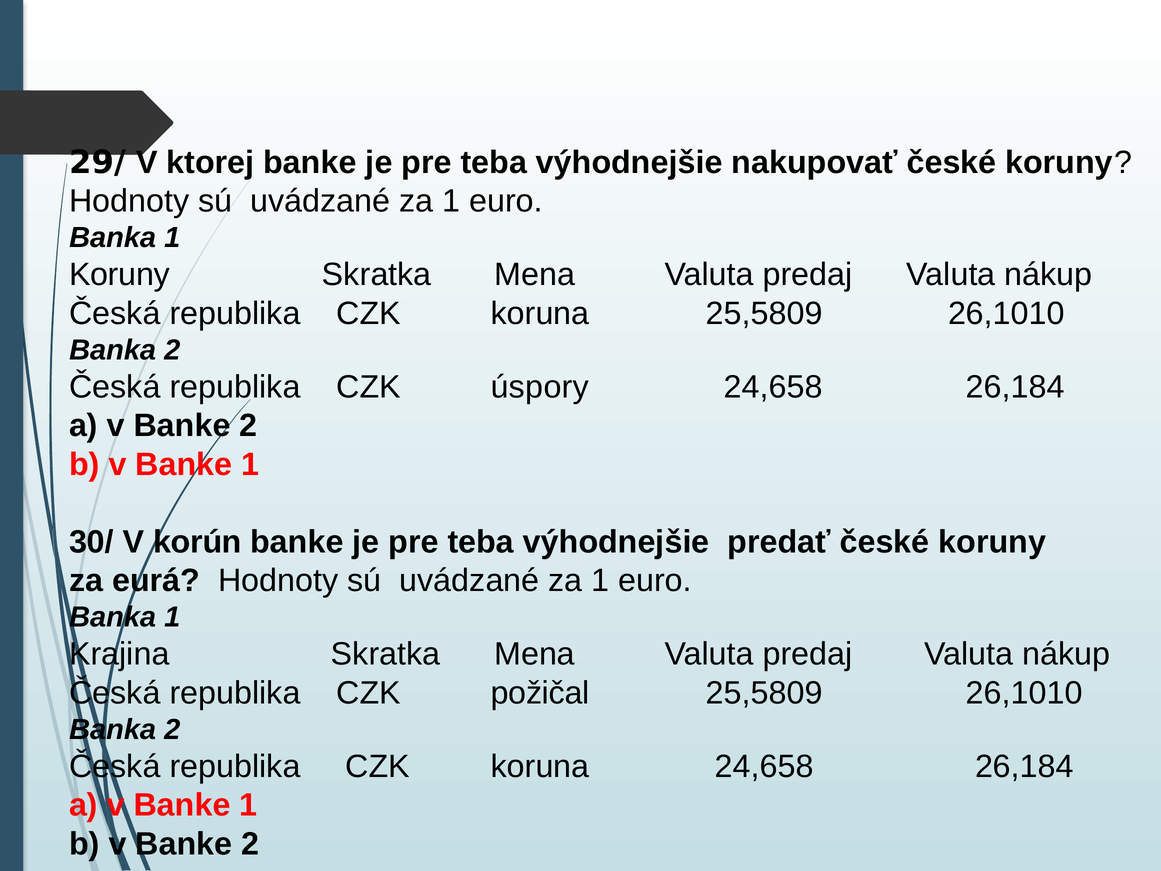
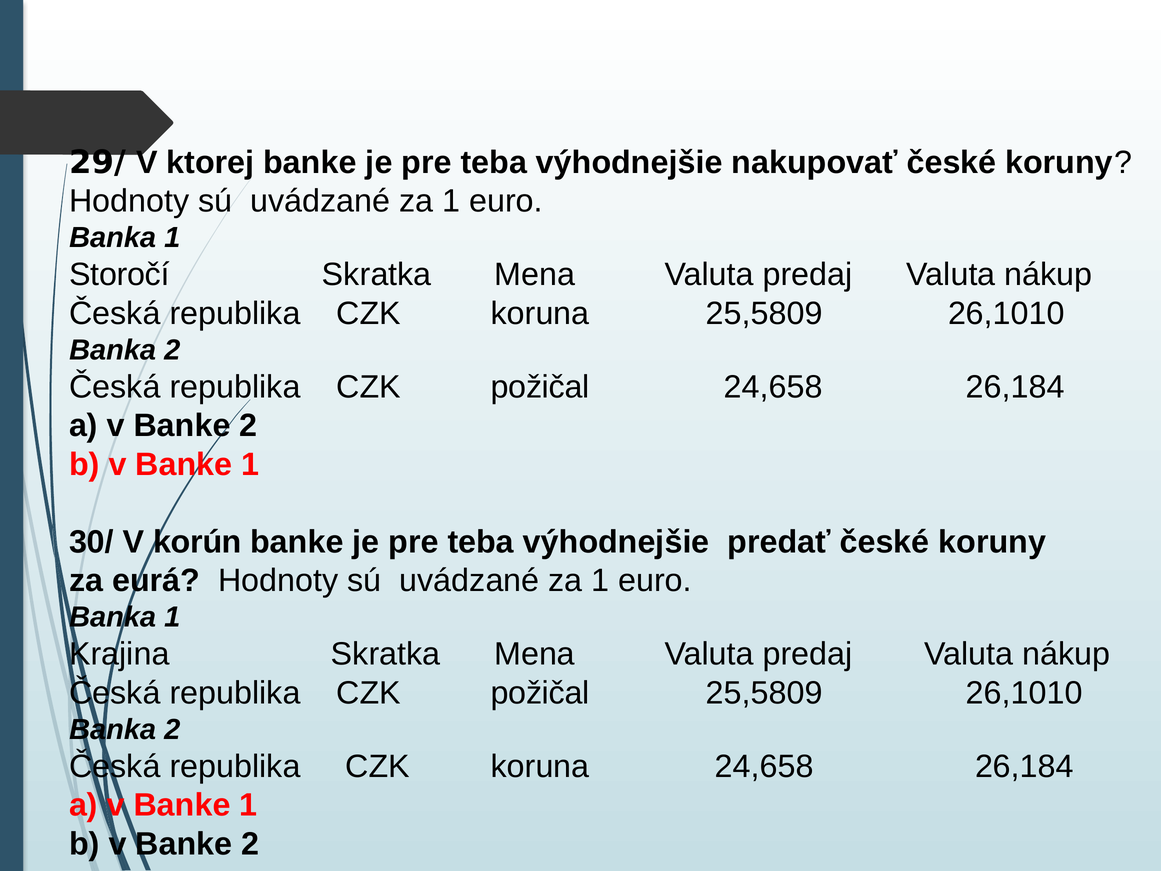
Koruny: Koruny -> Storočí (119, 275)
úspory: úspory -> požičal (540, 387)
